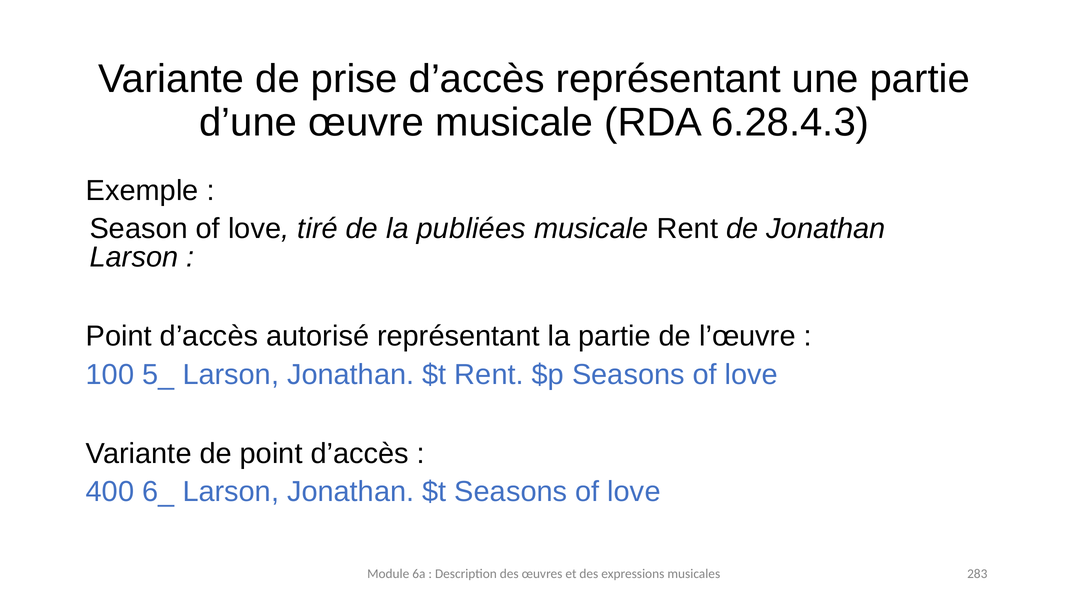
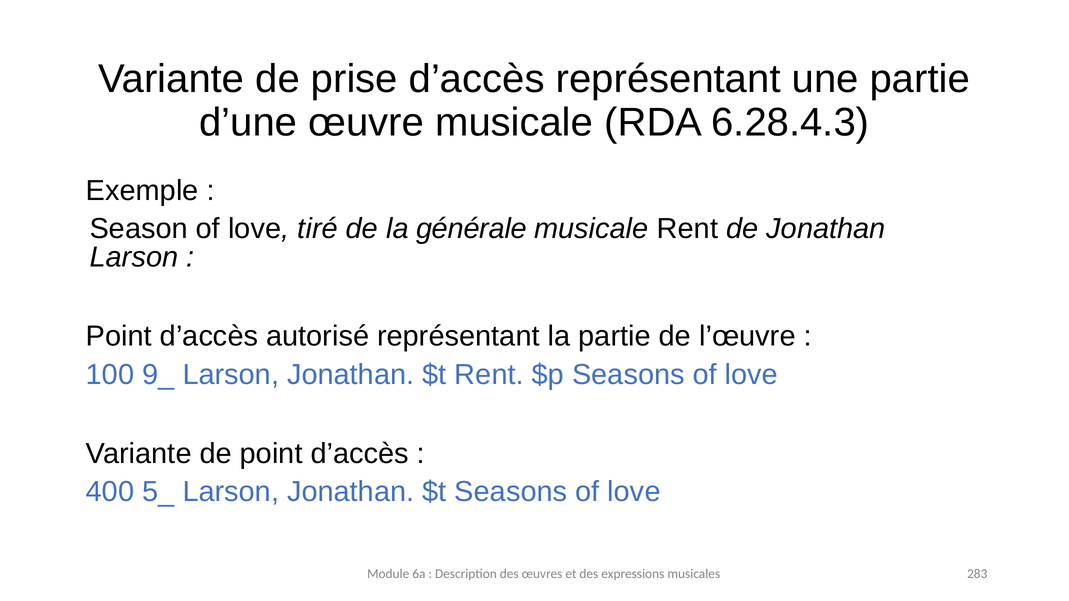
publiées: publiées -> générale (471, 229)
5_: 5_ -> 9_ (158, 375)
6_: 6_ -> 5_ (158, 492)
